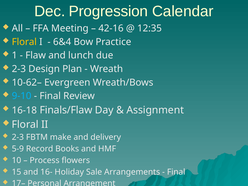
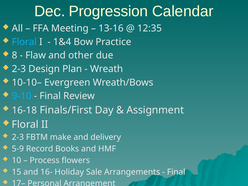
42-16: 42-16 -> 13-16 (111, 28)
Floral colour: yellow -> light blue (24, 42)
6&4: 6&4 -> 1&4 (62, 42)
1: 1 -> 8 (15, 55)
lunch: lunch -> other (81, 55)
10-62–: 10-62– -> 10-10– (27, 82)
Finals/Flaw: Finals/Flaw -> Finals/First (66, 110)
